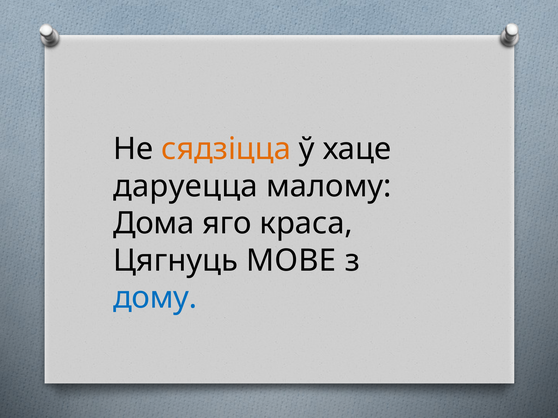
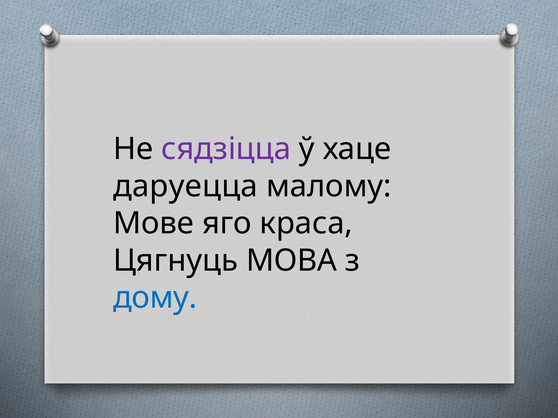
сядзіцца colour: orange -> purple (226, 149)
Дома: Дома -> Мове (154, 224)
МОВЕ: МОВЕ -> МОВА (291, 261)
